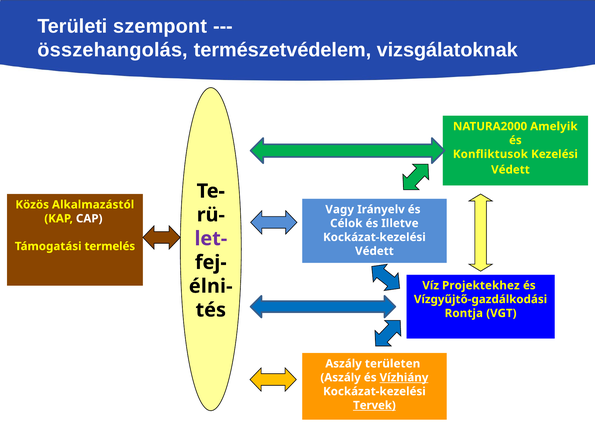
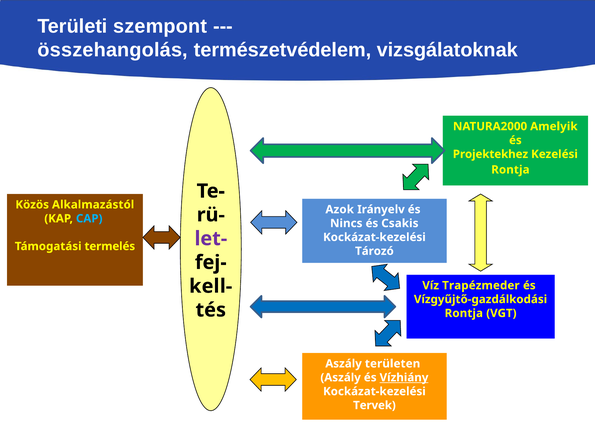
Konfliktusok: Konfliktusok -> Projektekhez (490, 154)
Védett: Védett -> Rontja (510, 170)
Vagy: Vagy -> Azok (340, 210)
CAP colour: white -> light blue (89, 219)
Célok: Célok -> Nincs (346, 223)
Illetve: Illetve -> Csakis (400, 223)
Védett: Védett -> Tározó (374, 251)
élni-: élni- -> kell- (211, 286)
Projektekhez: Projektekhez -> Trapézmeder (481, 286)
Tervek underline: present -> none (374, 406)
